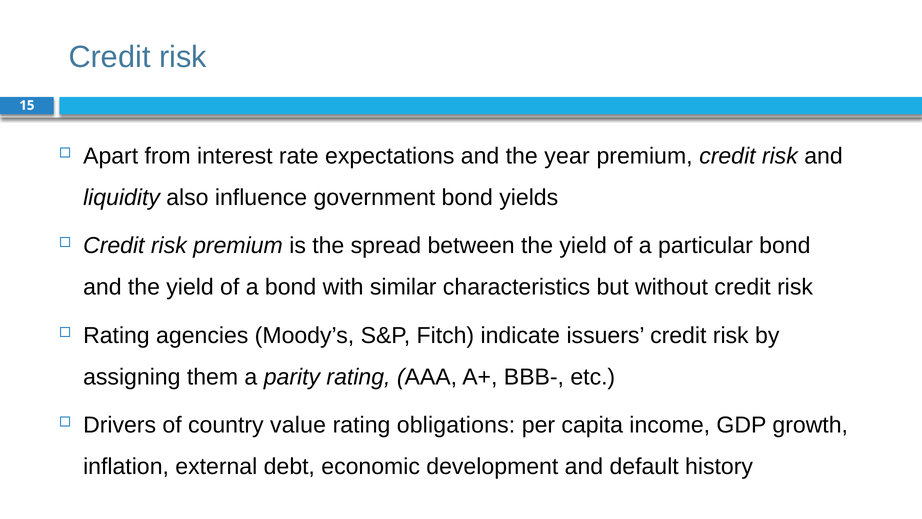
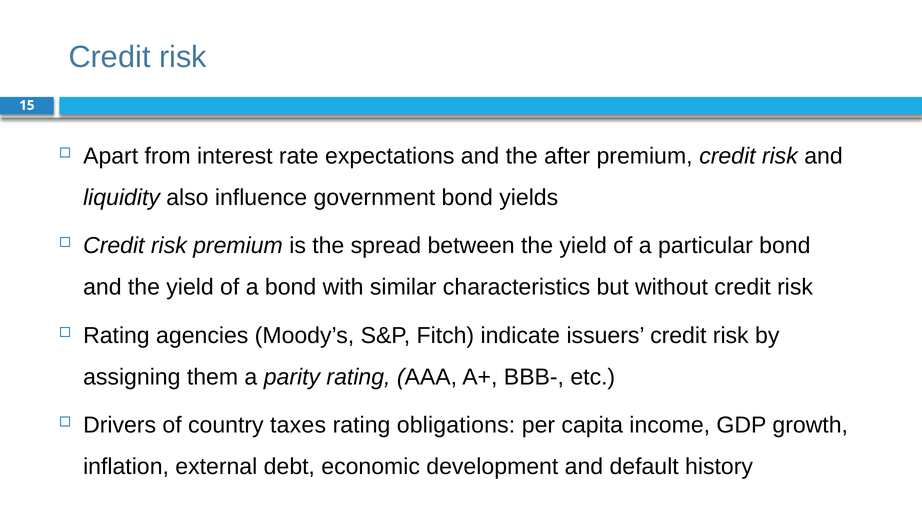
year: year -> after (567, 156)
value: value -> taxes (298, 425)
